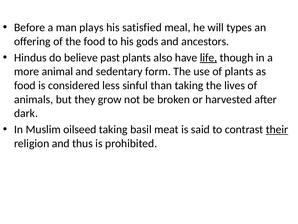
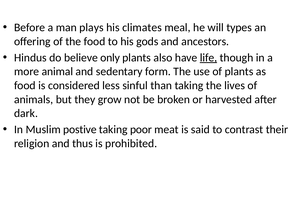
satisfied: satisfied -> climates (142, 27)
past: past -> only (110, 58)
oilseed: oilseed -> postive (80, 129)
basil: basil -> poor (141, 129)
their underline: present -> none (277, 129)
